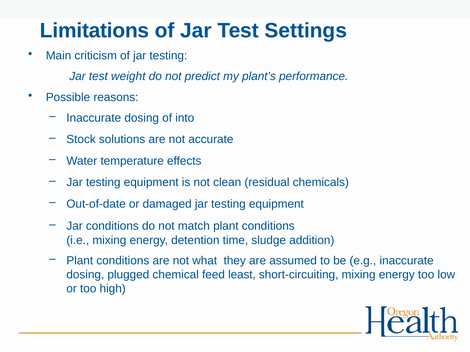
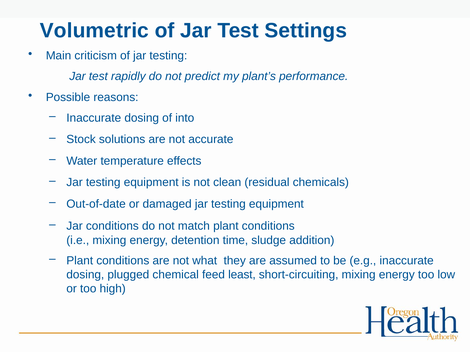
Limitations: Limitations -> Volumetric (94, 31)
weight: weight -> rapidly (128, 77)
